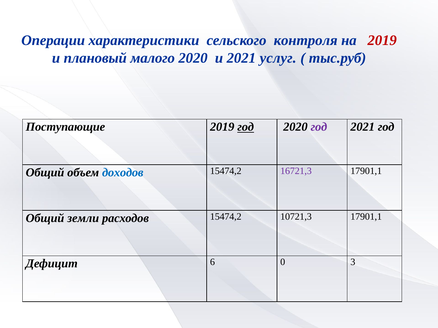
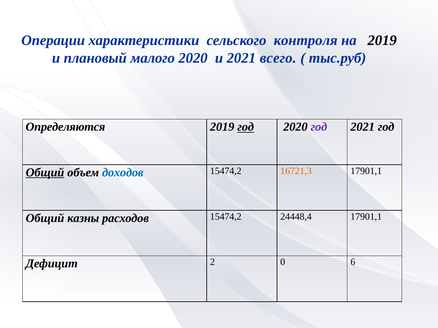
2019 colour: red -> black (382, 40)
услуг: услуг -> всего (278, 58)
Поступающие: Поступающие -> Определяются (65, 127)
Общий underline: none -> present (45, 173)
16721,3 colour: purple -> orange (296, 171)
земли: земли -> казны (83, 218)
10721,3: 10721,3 -> 24448,4 (296, 217)
6: 6 -> 2 (212, 262)
3: 3 -> 6 (353, 262)
